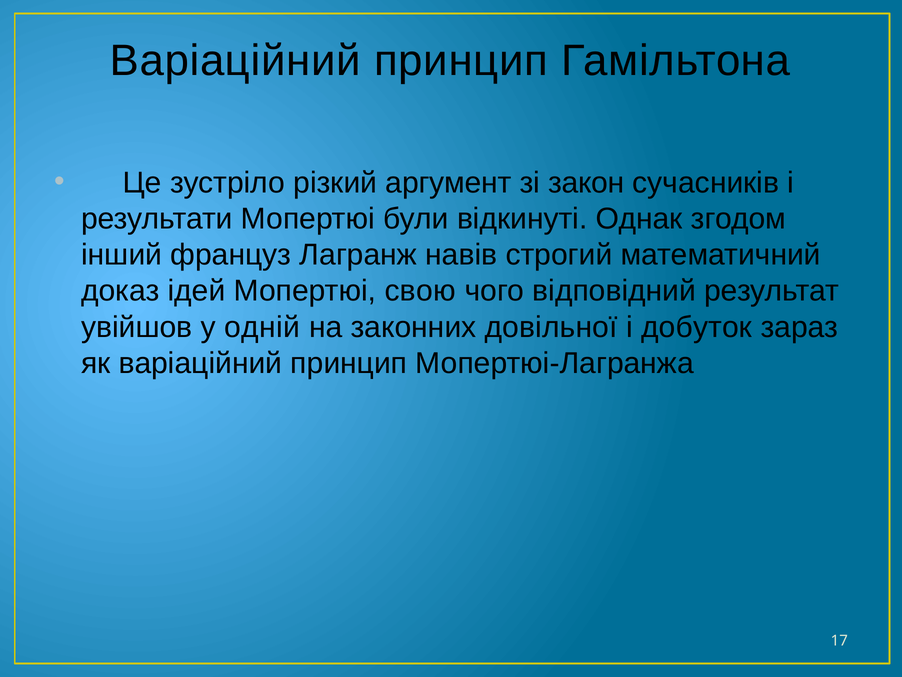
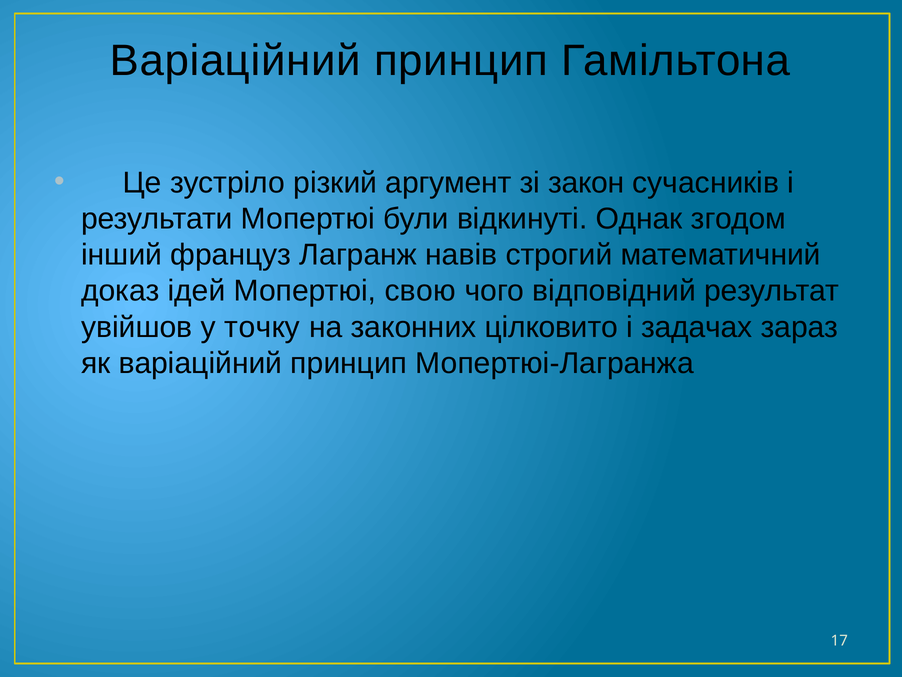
одній: одній -> точку (262, 327)
довільної: довільної -> цілковито (551, 327)
добуток: добуток -> задачах (697, 327)
